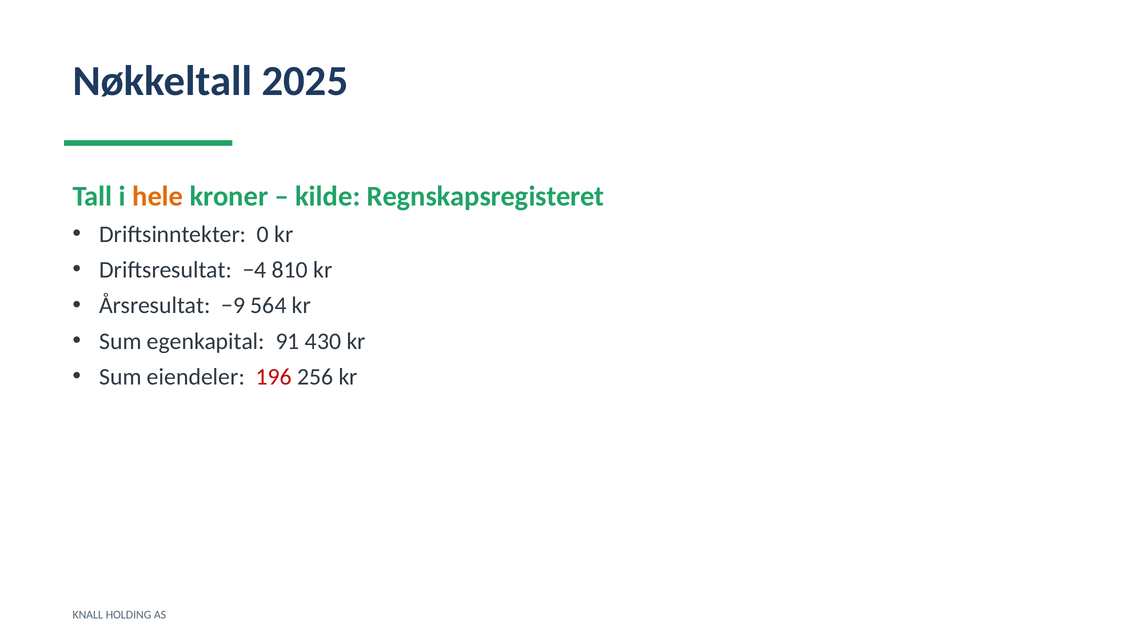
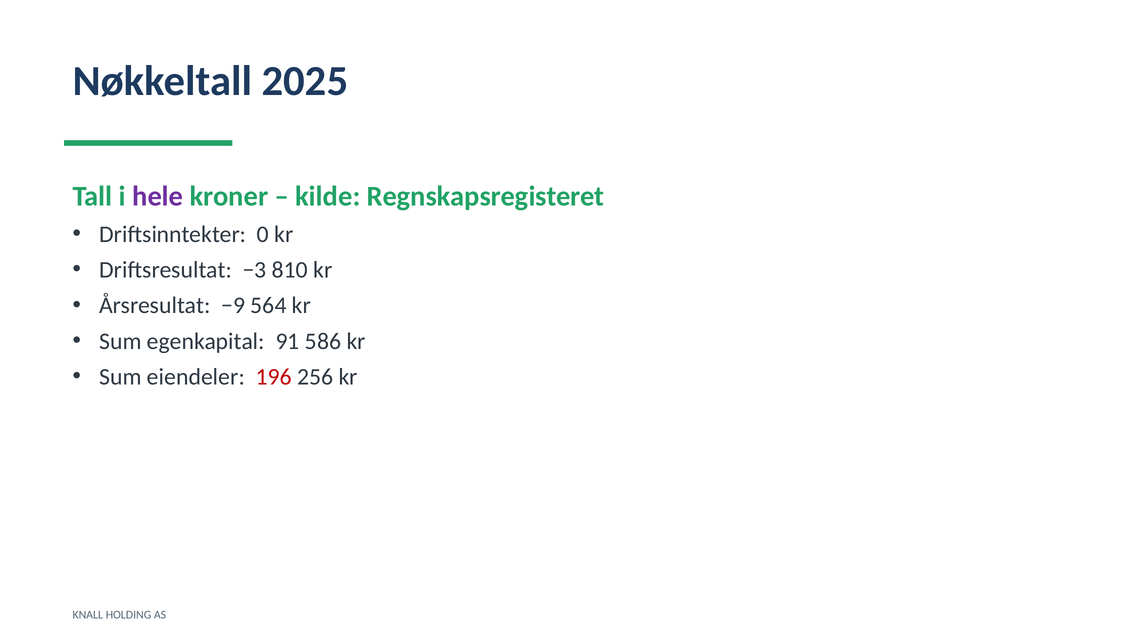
hele colour: orange -> purple (158, 196)
−4: −4 -> −3 (254, 270)
430: 430 -> 586 (323, 341)
